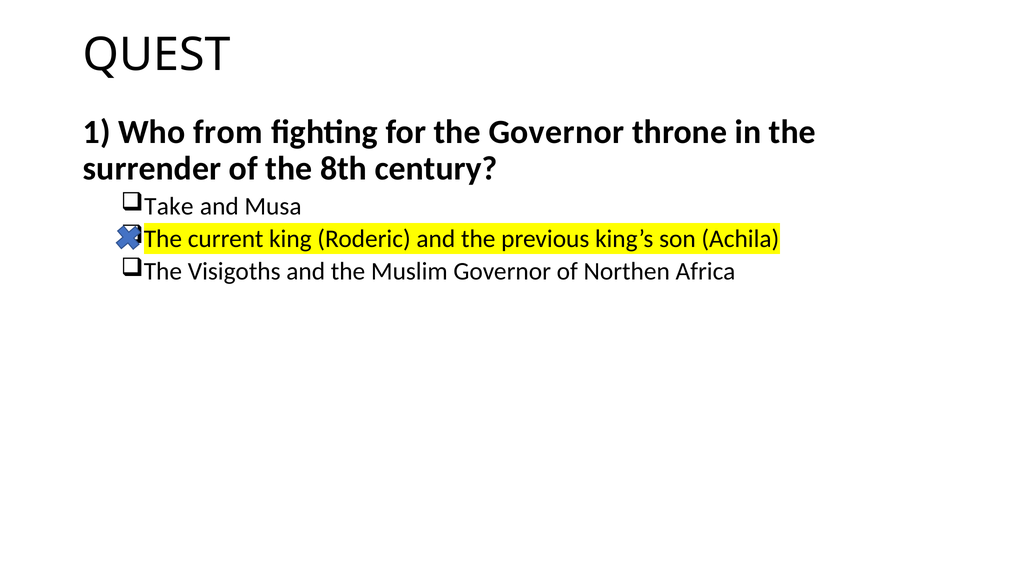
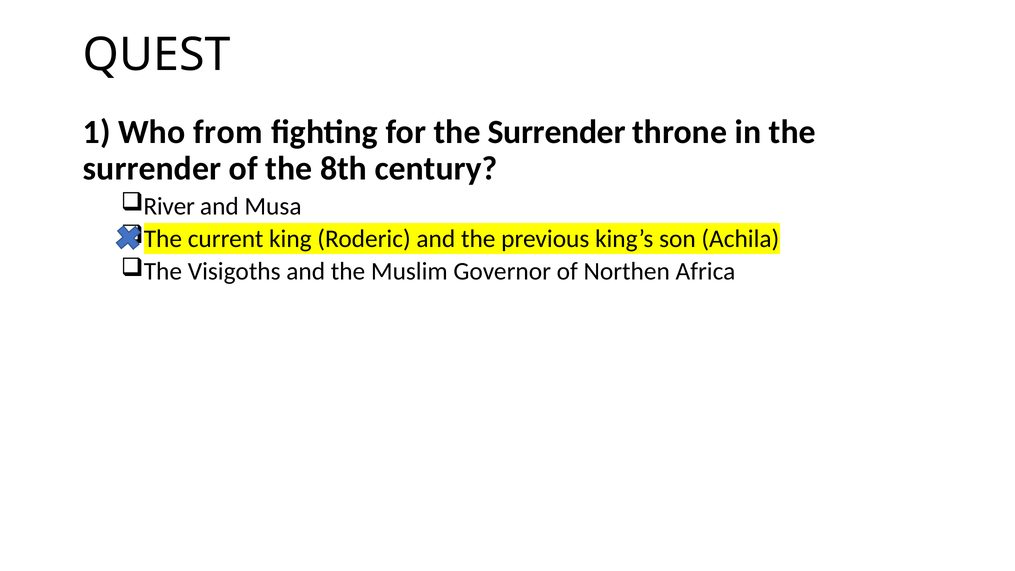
for the Governor: Governor -> Surrender (557, 132)
Take: Take -> River (169, 206)
